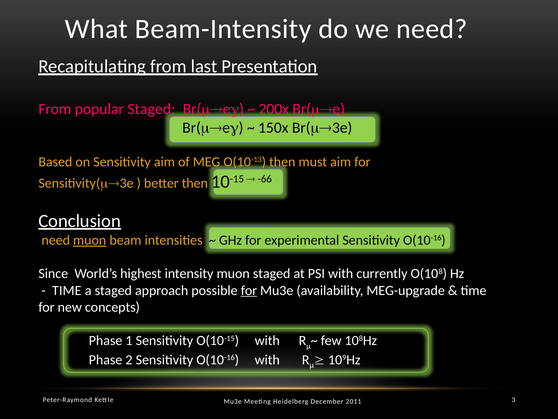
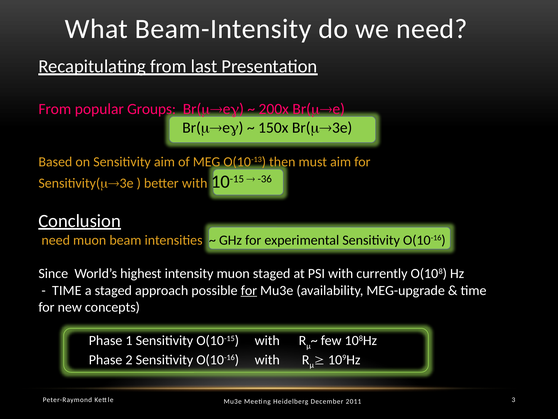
popular Staged: Staged -> Groups (152, 109)
better then: then -> with (195, 183)
-66: -66 -> -36 (265, 179)
muon underline: present -> none (90, 240)
